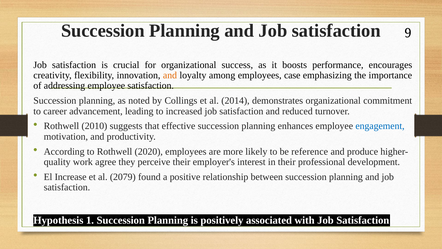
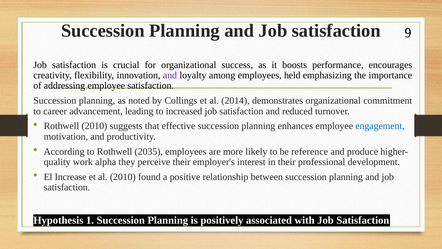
and colour: orange -> purple (170, 75)
case: case -> held (292, 75)
2020: 2020 -> 2035 (149, 151)
agree: agree -> alpha (106, 162)
al 2079: 2079 -> 2010 (123, 177)
